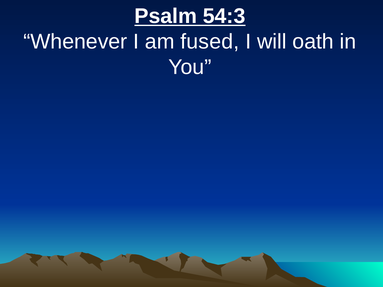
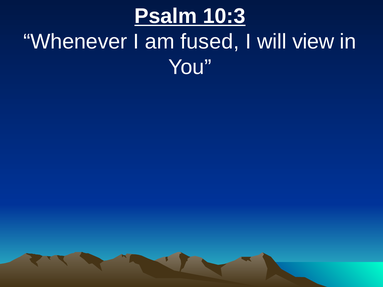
54:3: 54:3 -> 10:3 (224, 16)
oath: oath -> view (313, 42)
